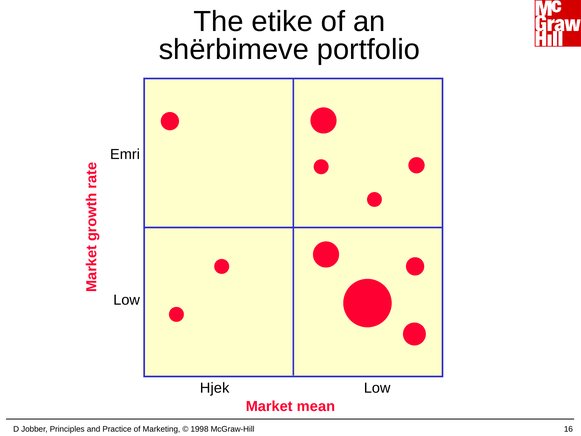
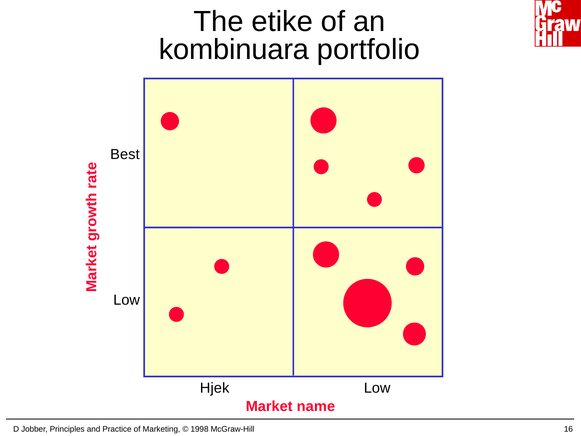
shërbimeve: shërbimeve -> kombinuara (234, 49)
Emri: Emri -> Best (125, 154)
mean: mean -> name (316, 406)
